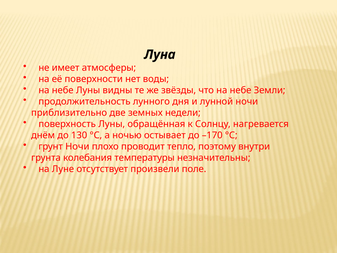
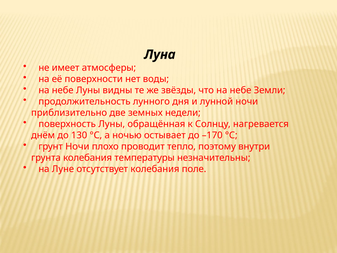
отсутствует произвели: произвели -> колебания (155, 169)
